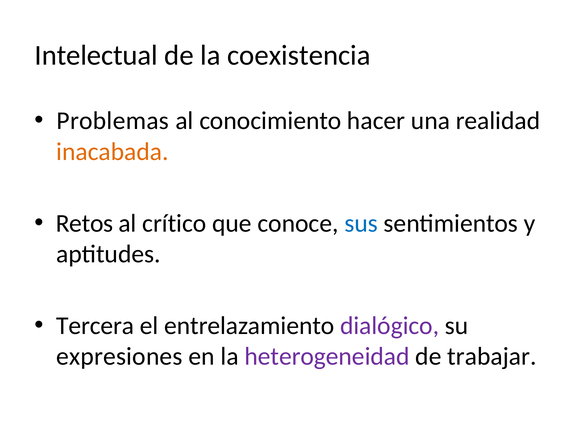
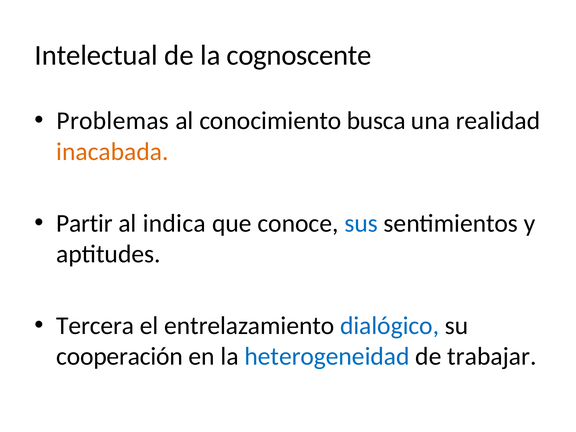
coexistencia: coexistencia -> cognoscente (299, 55)
hacer: hacer -> busca (376, 121)
Retos: Retos -> Partir (84, 223)
crítico: crítico -> indica (174, 223)
dialógico colour: purple -> blue (390, 326)
expresiones: expresiones -> cooperación (120, 356)
heterogeneidad colour: purple -> blue (327, 356)
